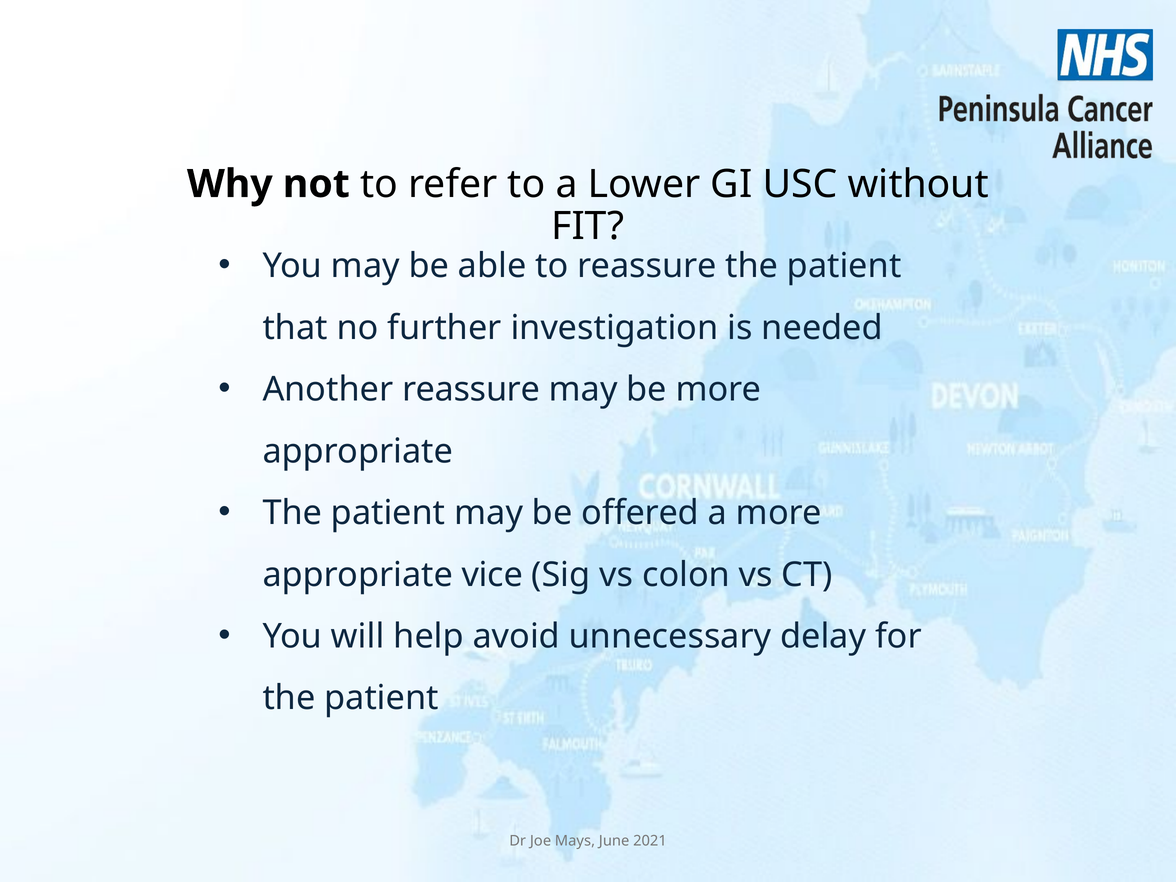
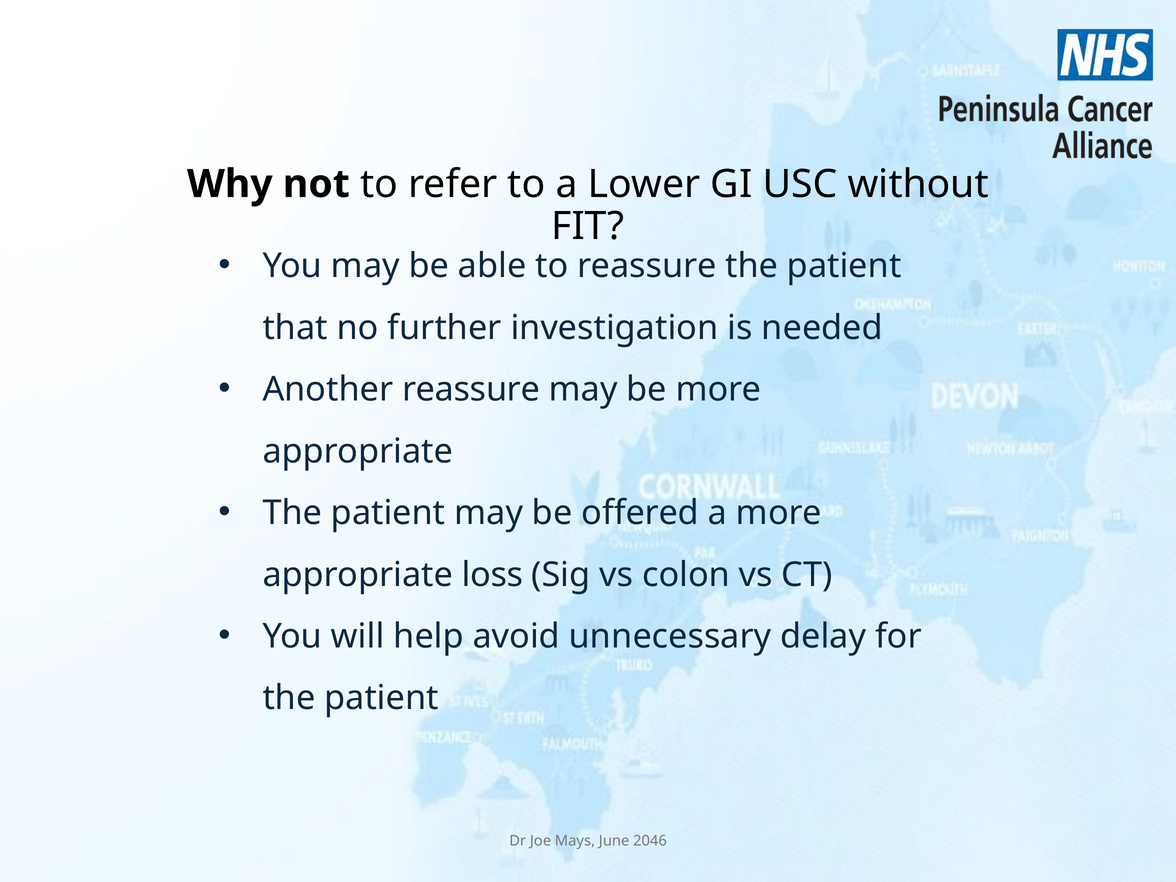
vice: vice -> loss (492, 575)
2021: 2021 -> 2046 (650, 841)
